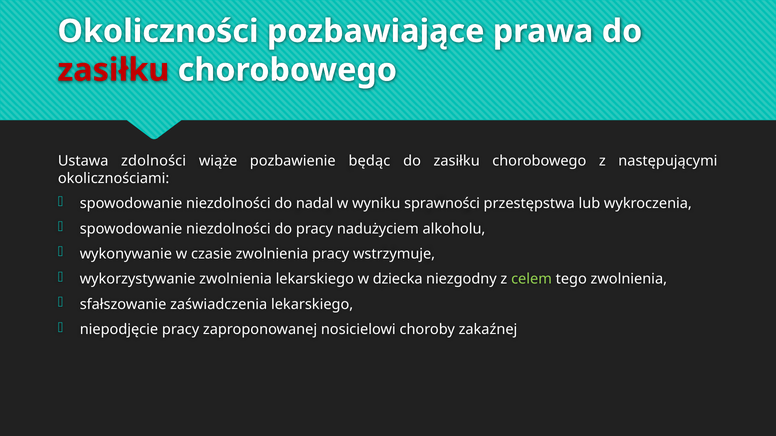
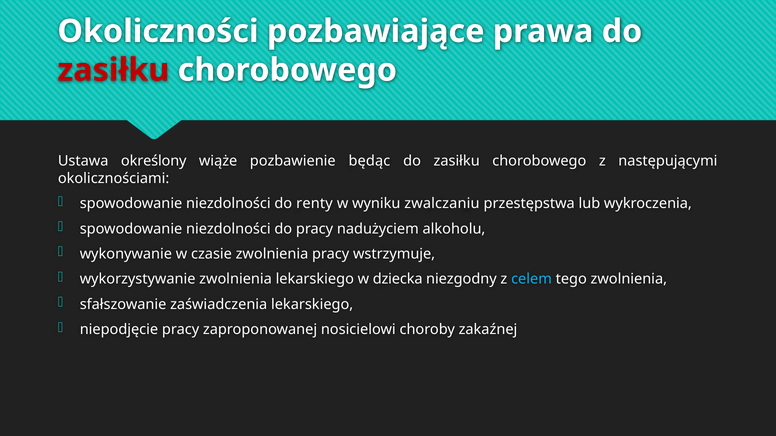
zdolności: zdolności -> określony (154, 161)
nadal: nadal -> renty (314, 204)
sprawności: sprawności -> zwalczaniu (442, 204)
celem colour: light green -> light blue (532, 280)
